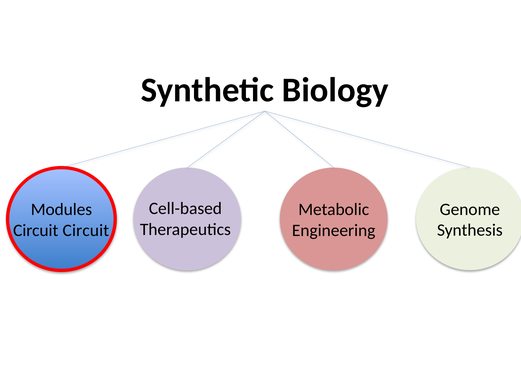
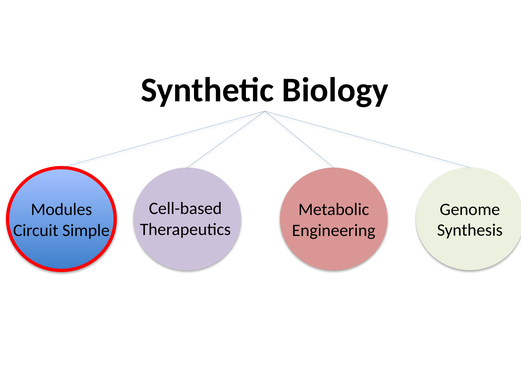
Circuit Circuit: Circuit -> Simple (86, 231)
